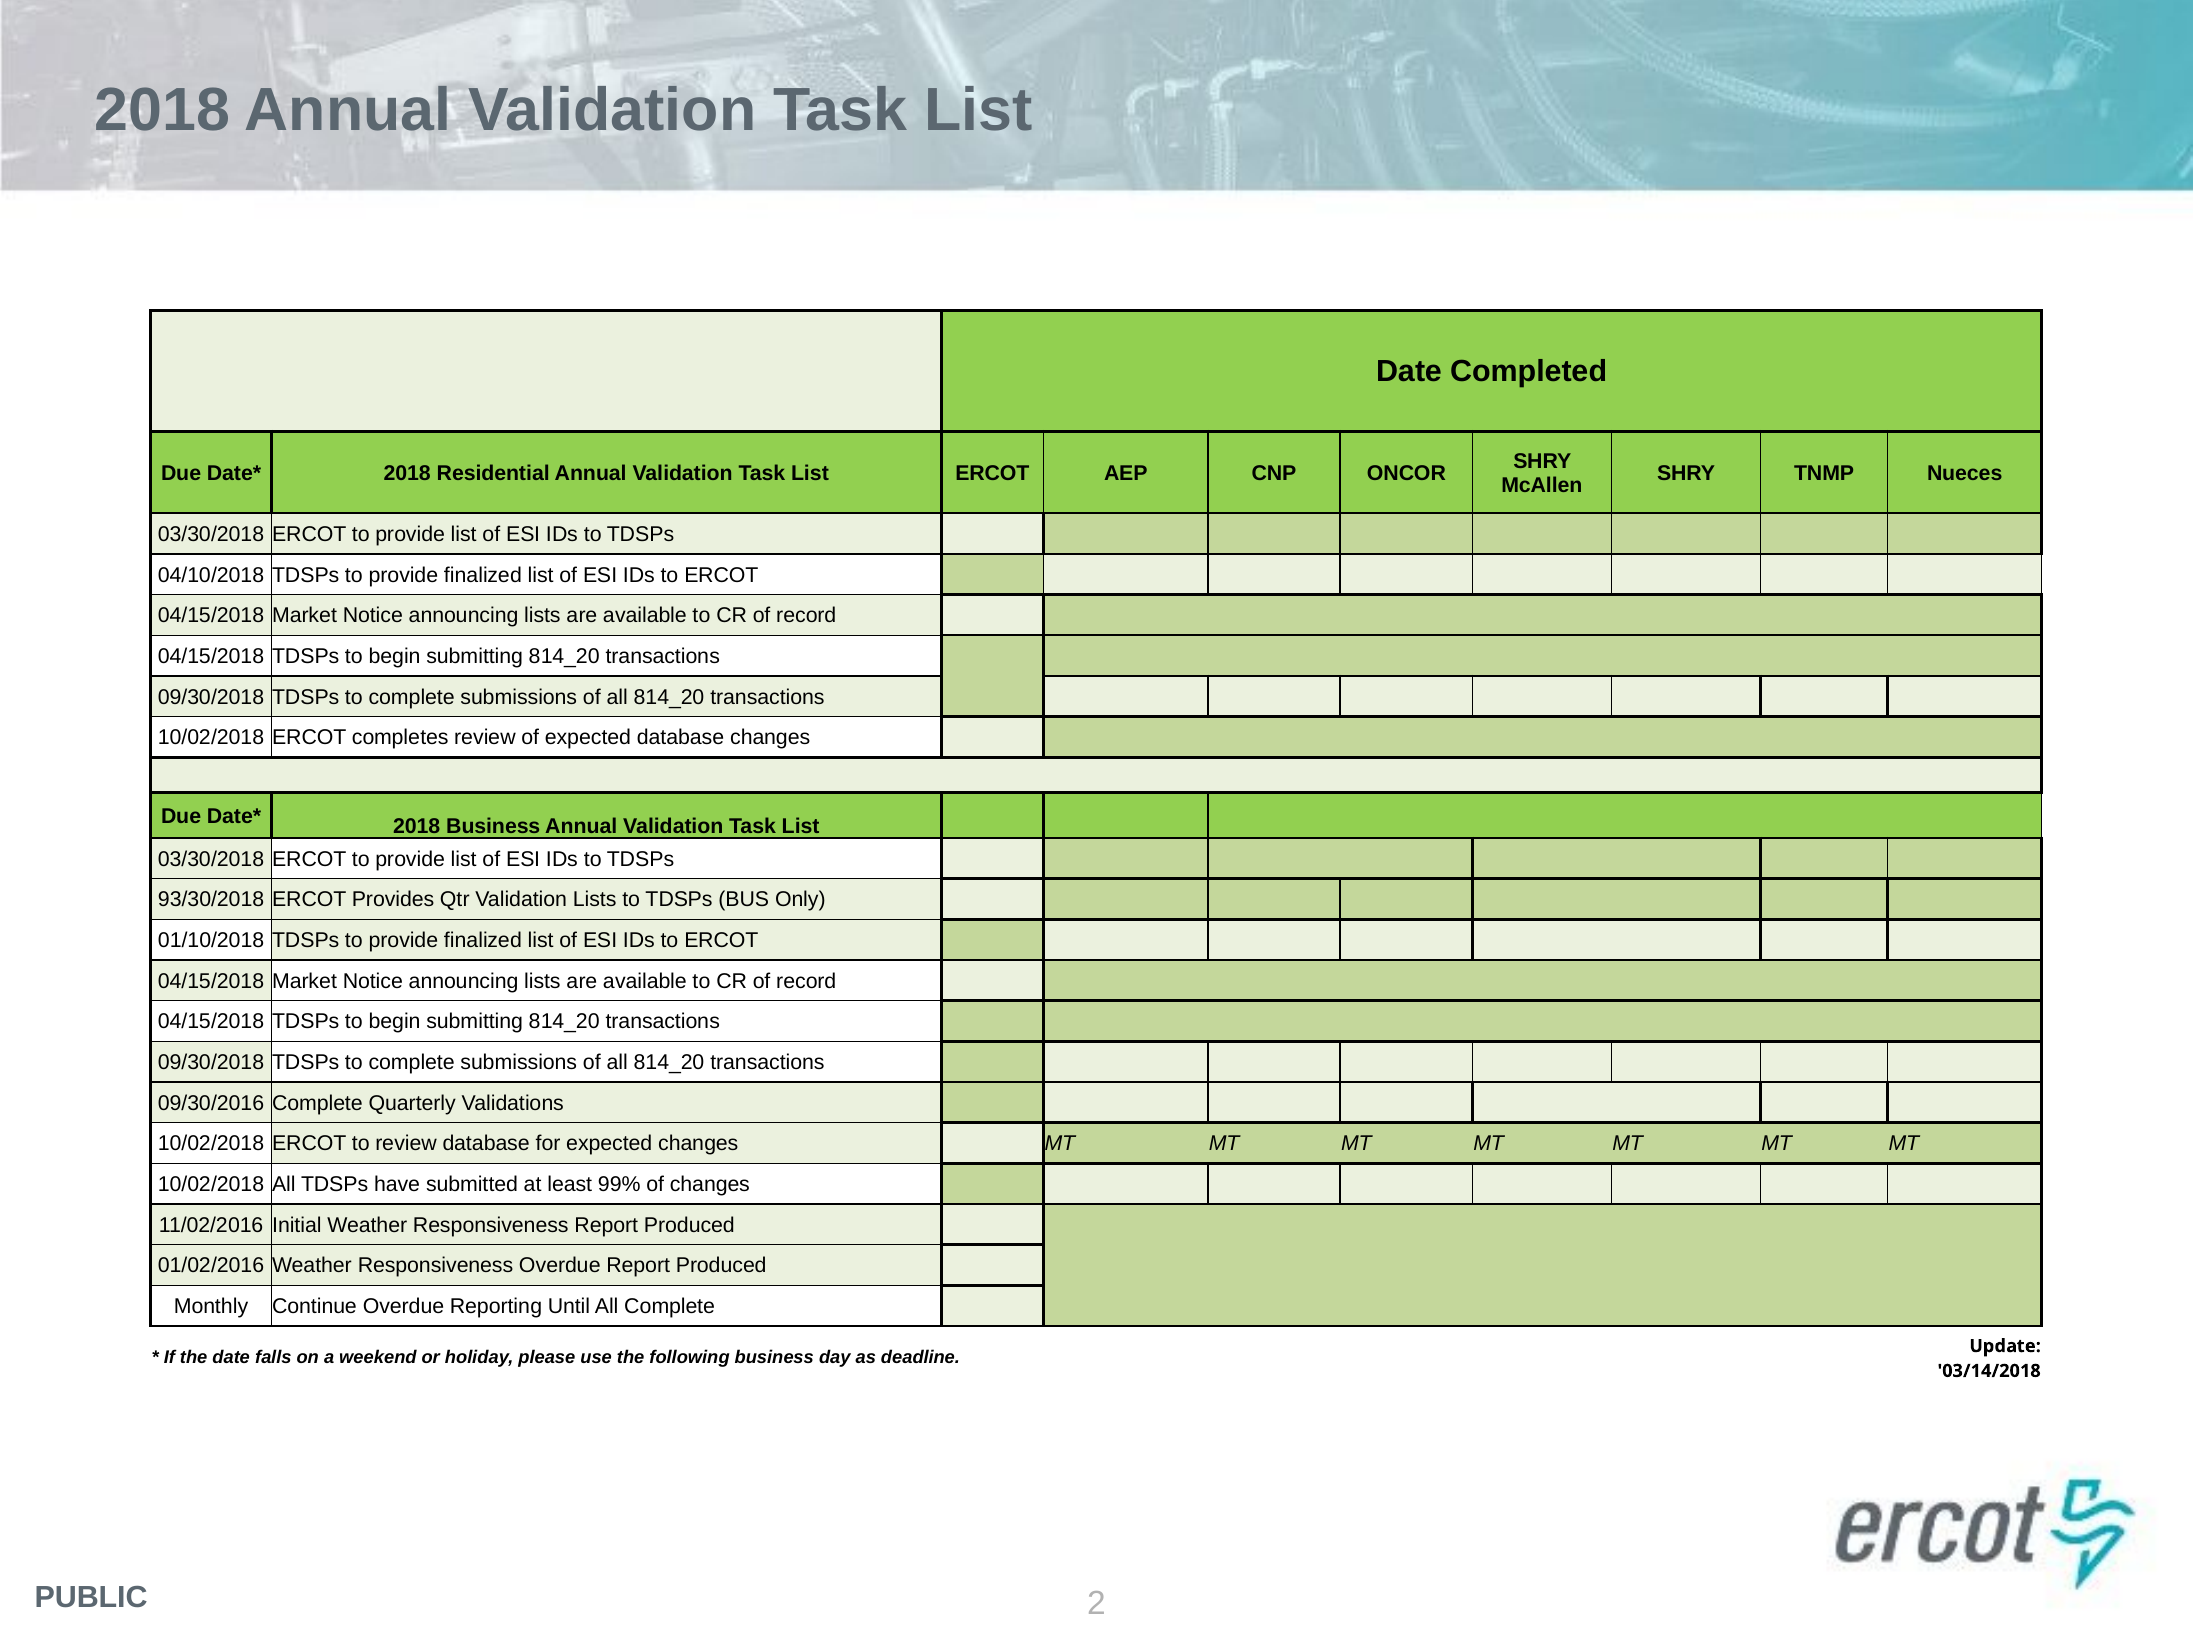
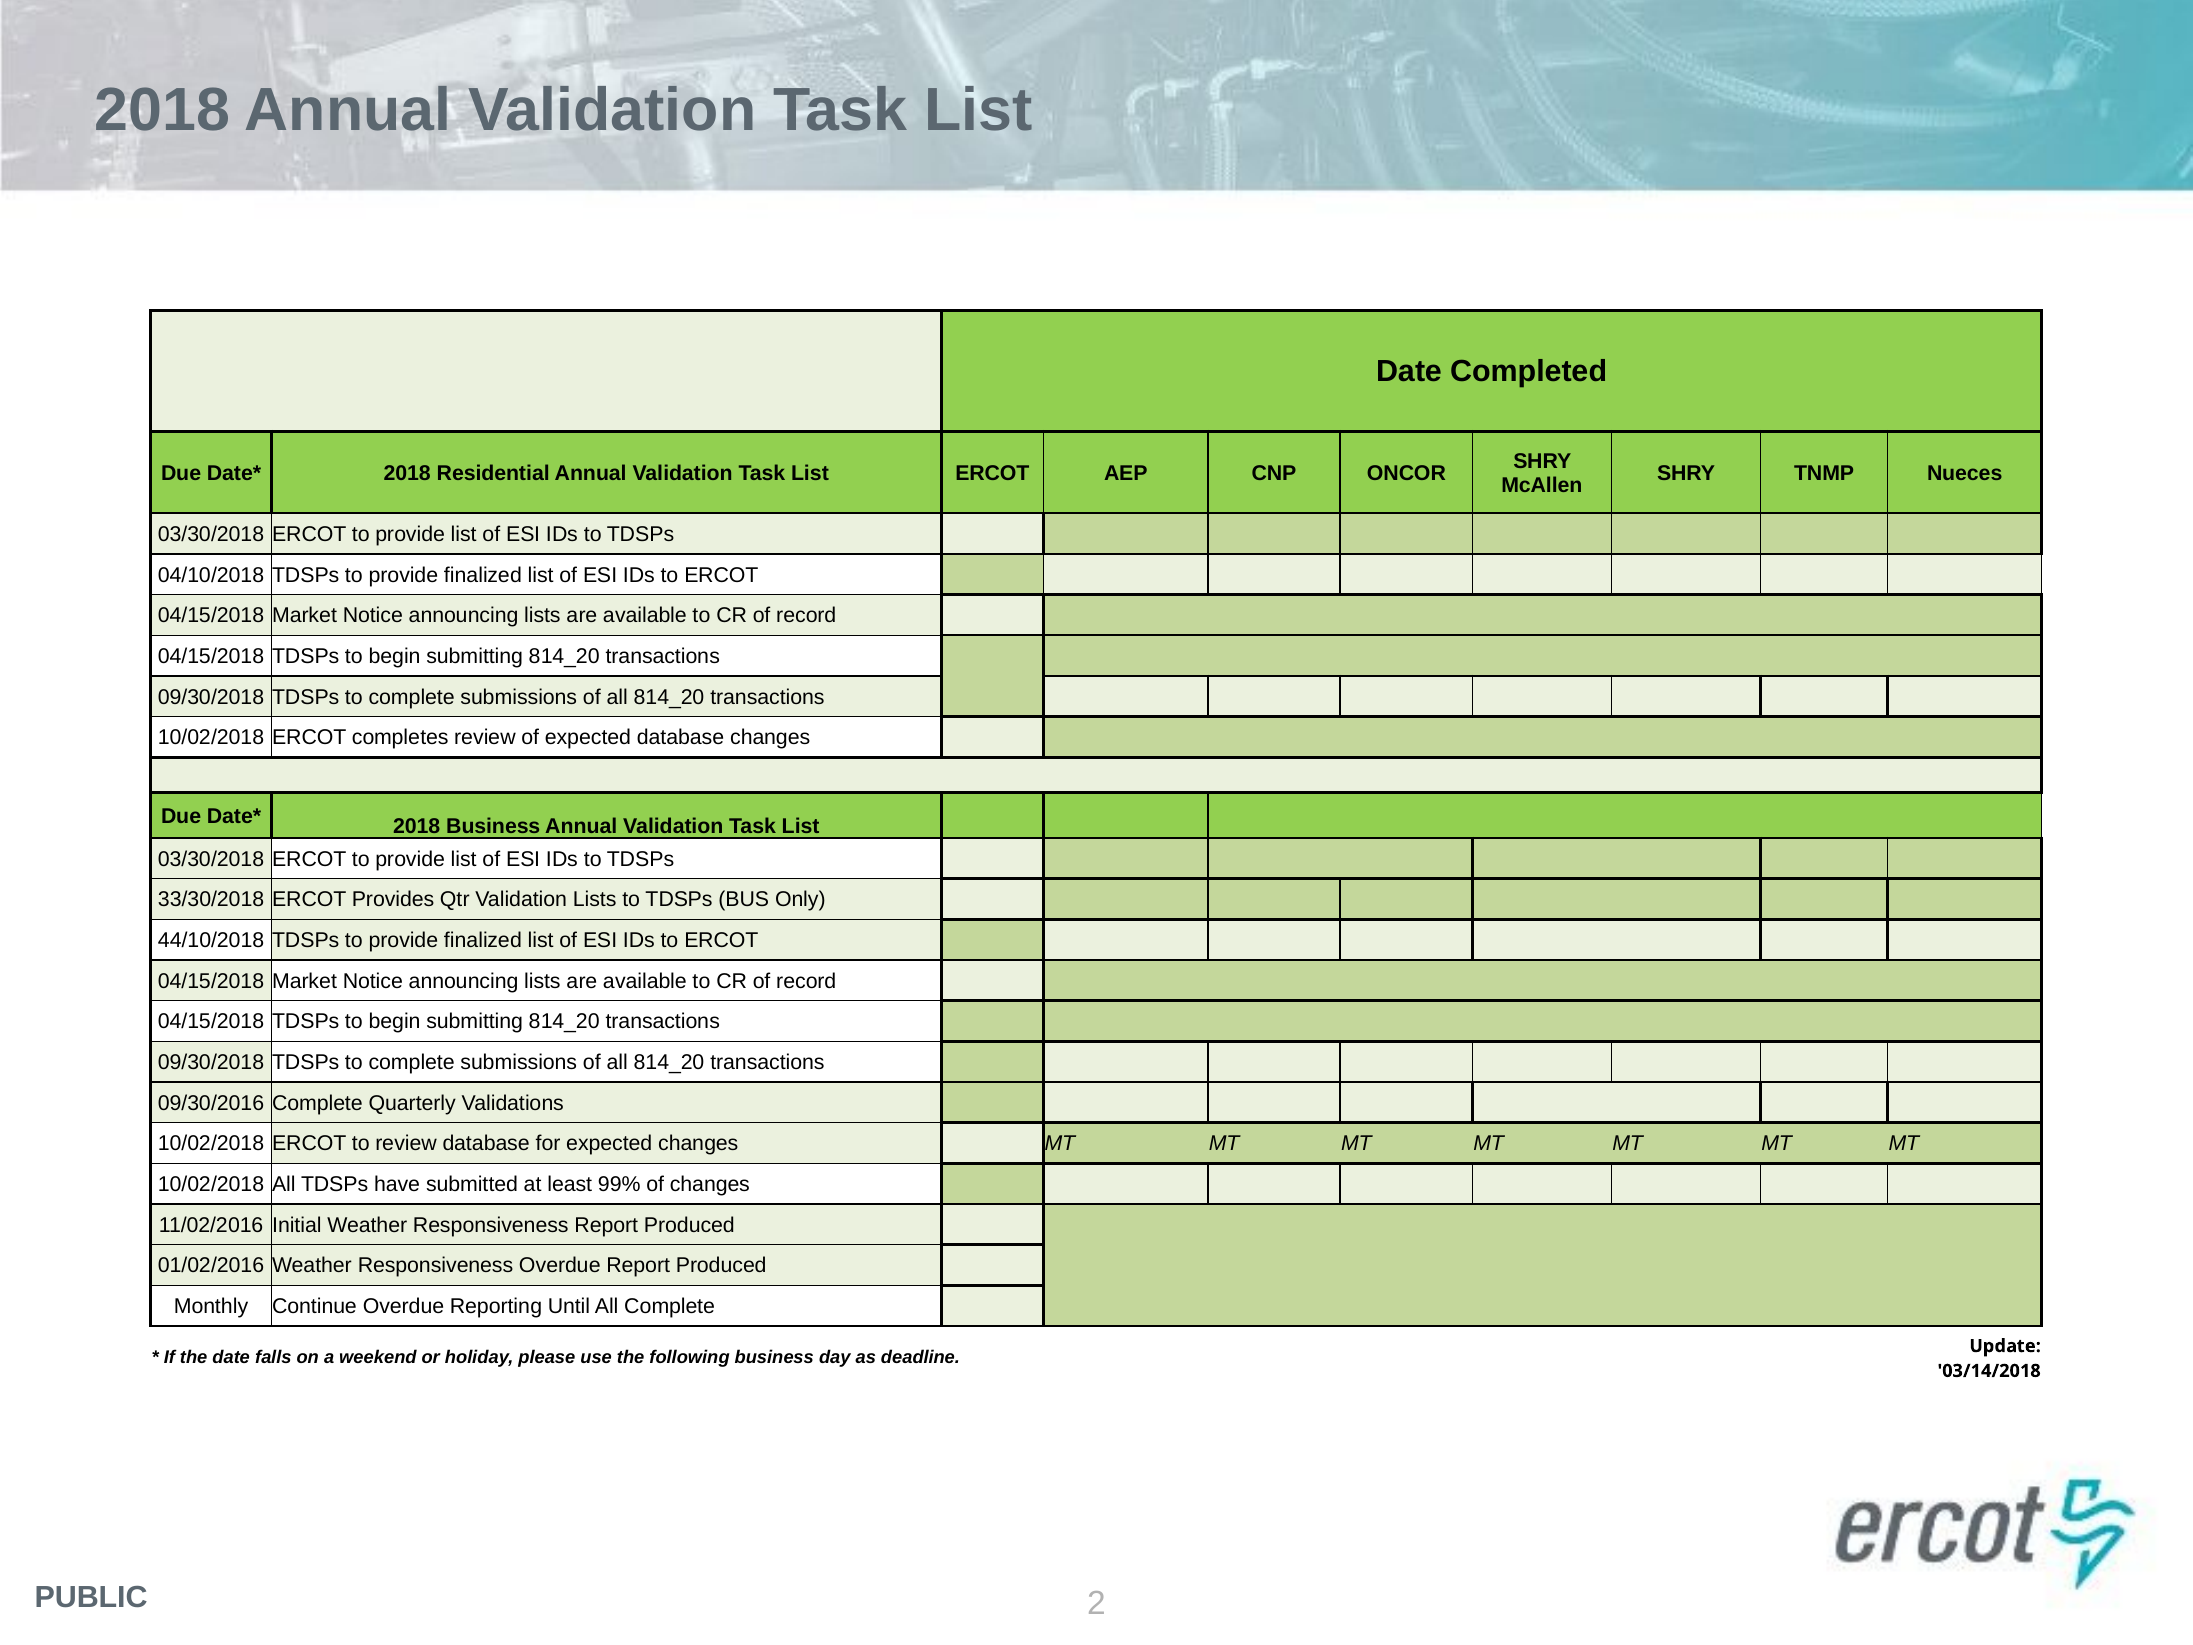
93/30/2018: 93/30/2018 -> 33/30/2018 (211, 900)
01/10/2018: 01/10/2018 -> 44/10/2018 (211, 940)
